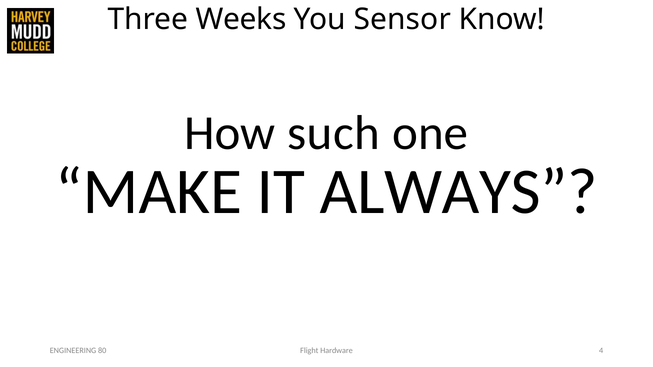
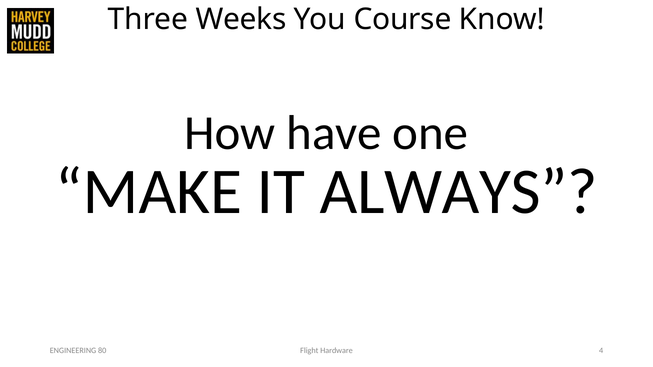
Sensor: Sensor -> Course (402, 19)
such: such -> have (334, 133)
